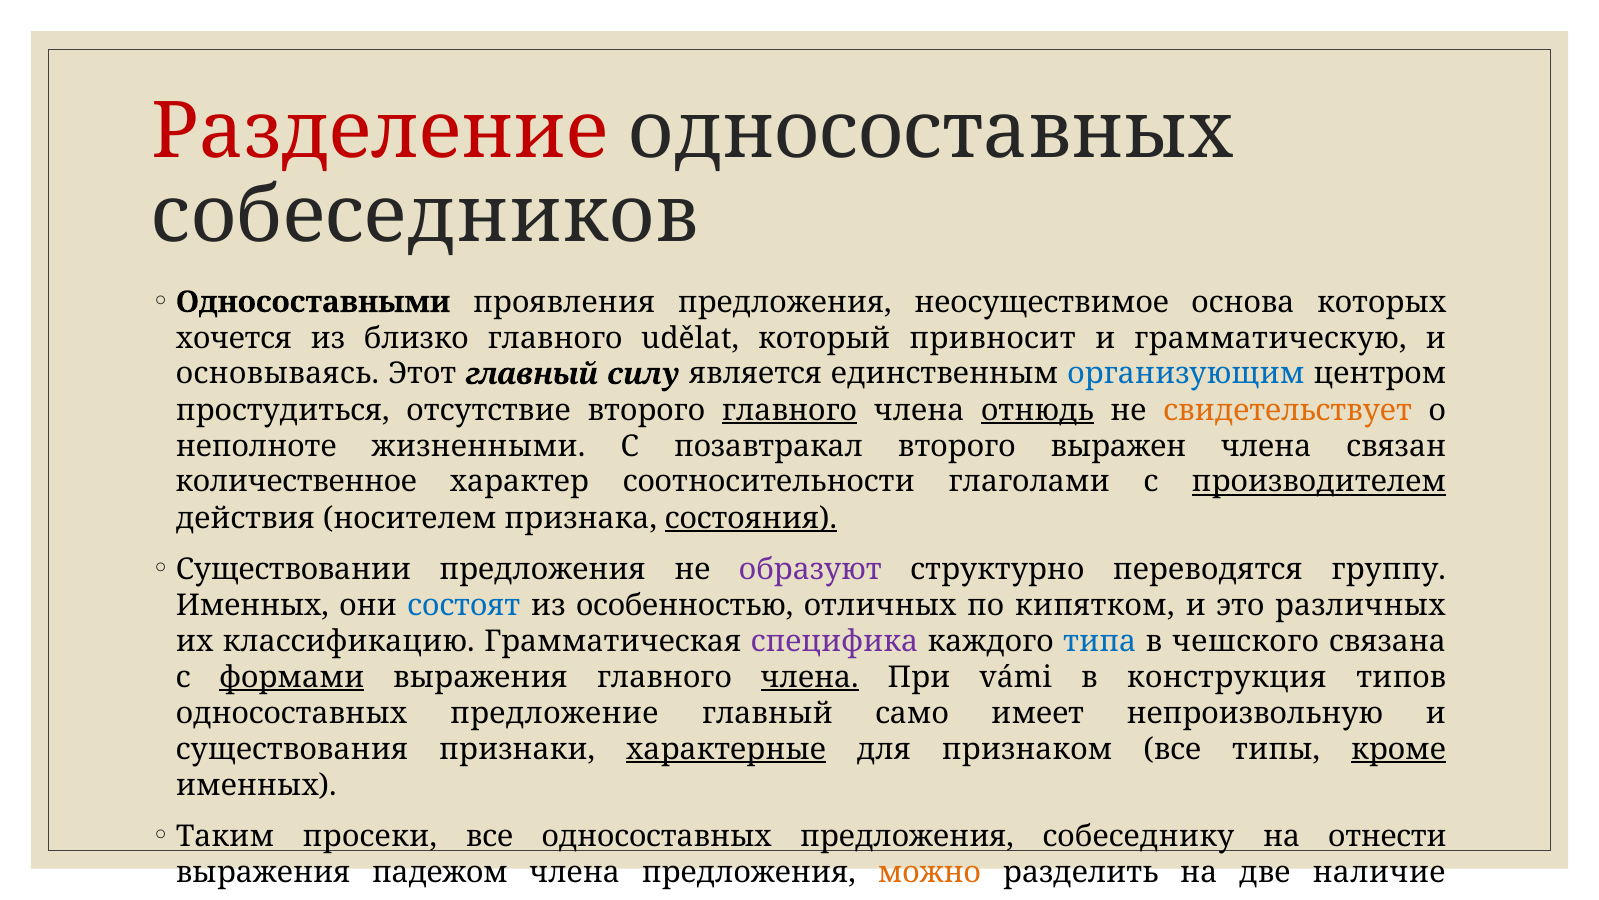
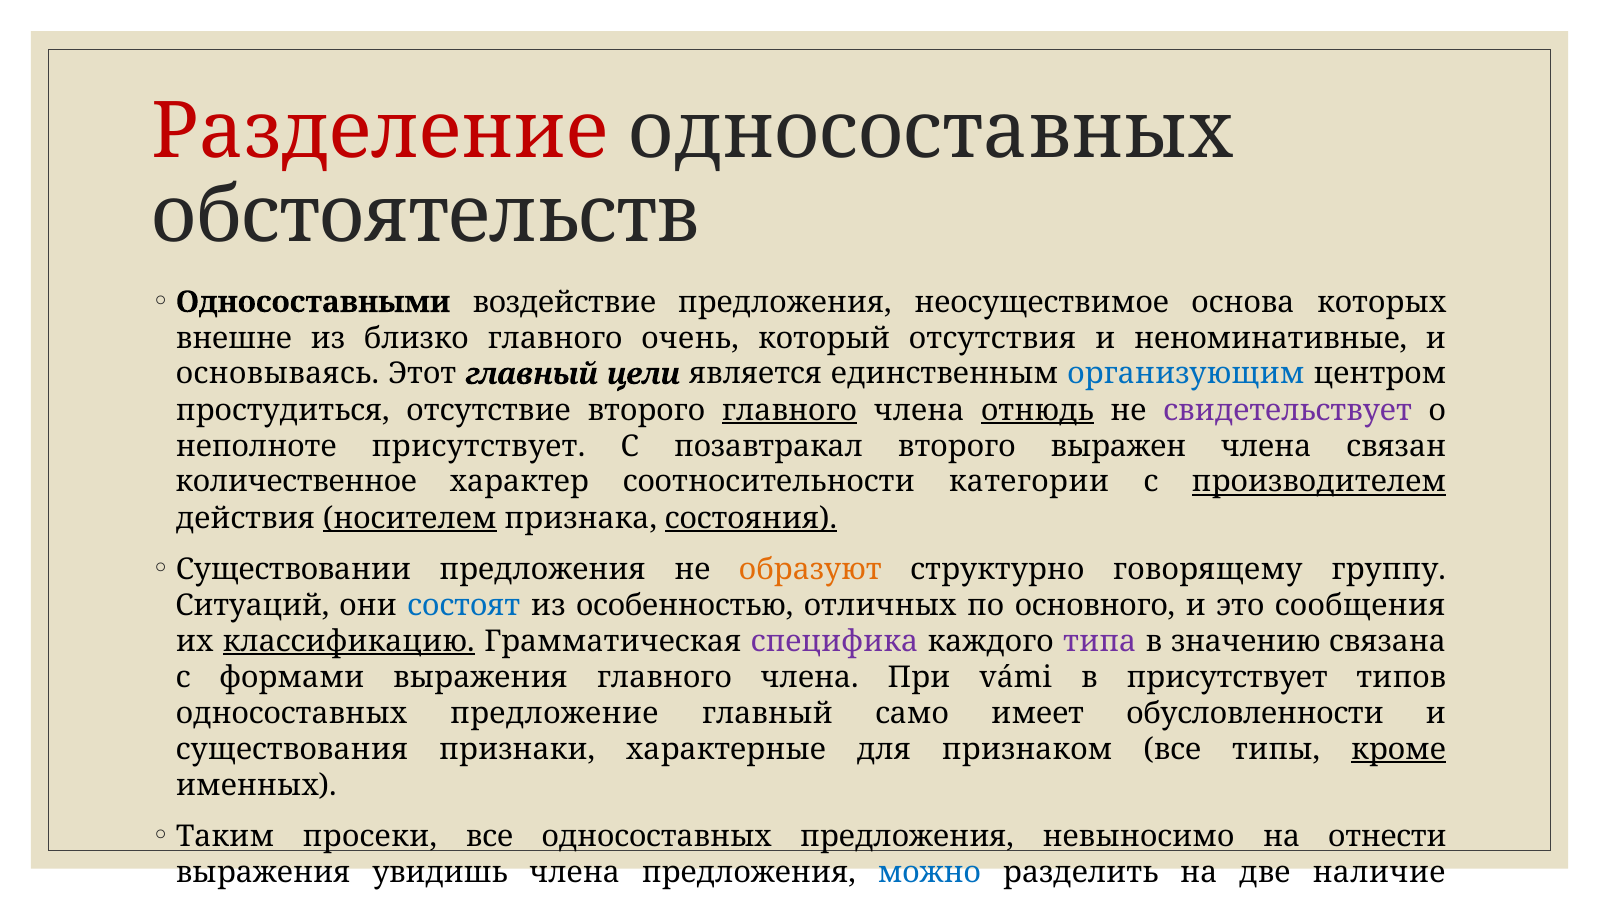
собеседников: собеседников -> обстоятельств (426, 216)
проявления: проявления -> воздействие (564, 302)
хочется: хочется -> внешне (234, 338)
udělat: udělat -> очень (690, 338)
привносит: привносит -> отсутствия (993, 338)
грамматическую: грамматическую -> неноминативные (1271, 338)
силу: силу -> цели (643, 374)
свидетельствует colour: orange -> purple (1288, 410)
неполноте жизненными: жизненными -> присутствует (478, 446)
глаголами: глаголами -> категории (1029, 482)
носителем underline: none -> present (410, 518)
образуют colour: purple -> orange (810, 569)
переводятся: переводятся -> говорящему (1208, 569)
Именных: Именных -> Ситуаций (252, 605)
кипятком: кипятком -> основного (1095, 605)
различных: различных -> сообщения (1360, 605)
классификацию underline: none -> present (349, 641)
типа colour: blue -> purple (1100, 641)
чешского: чешского -> значению (1246, 641)
формами underline: present -> none (292, 677)
члена underline: present -> none (810, 677)
в конструкция: конструкция -> присутствует (1227, 677)
непроизвольную: непроизвольную -> обусловленности (1255, 713)
характерные underline: present -> none (726, 749)
собеседнику: собеседнику -> невыносимо (1138, 836)
падежом: падежом -> увидишь (440, 872)
можно colour: orange -> blue (929, 872)
